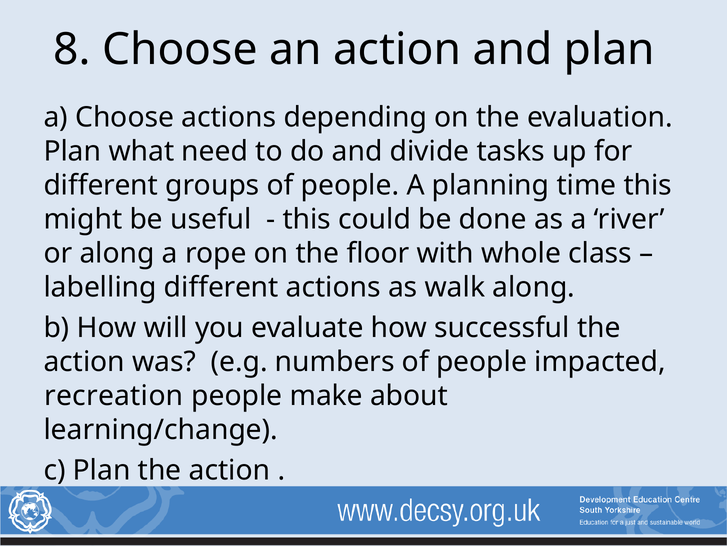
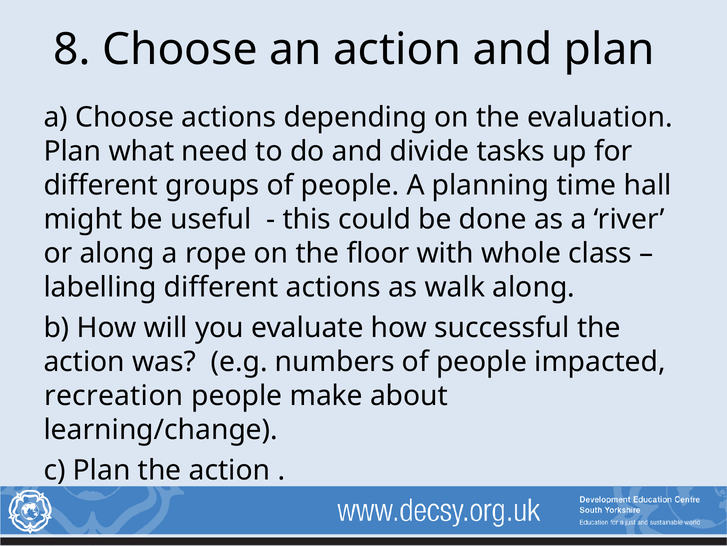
time this: this -> hall (648, 185)
